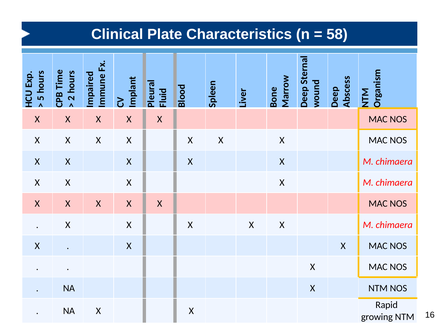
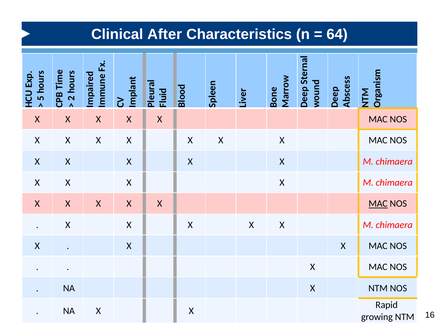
Plate: Plate -> After (165, 34)
58: 58 -> 64 (337, 34)
MAC underline: none -> present (378, 203)
